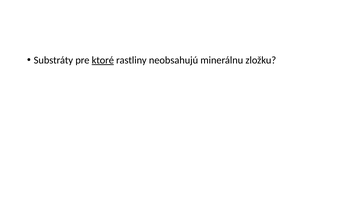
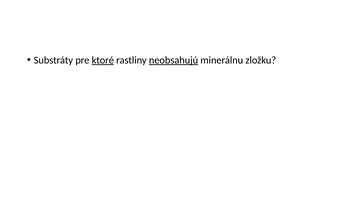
neobsahujú underline: none -> present (173, 60)
